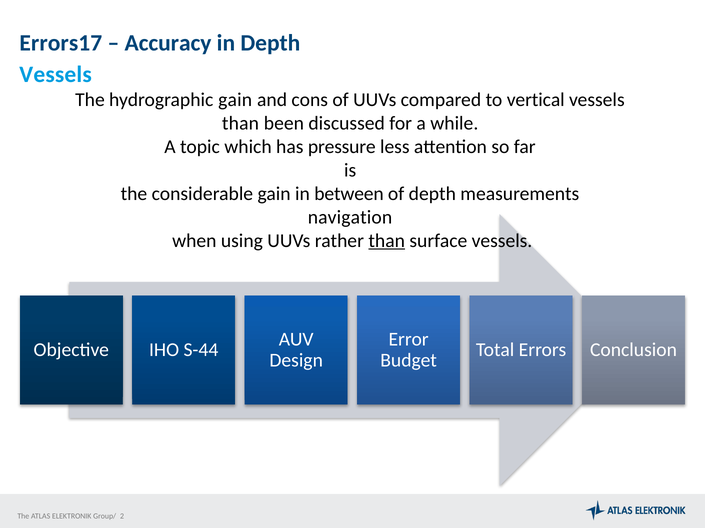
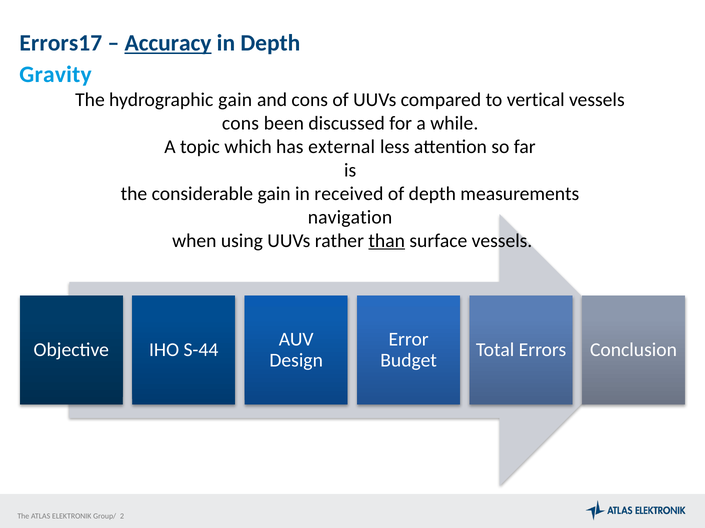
Accuracy underline: none -> present (168, 43)
Vessels: Vessels -> Gravity (56, 75)
than: than -> cons (240, 123)
pressure: pressure -> external (342, 147)
between: between -> received (349, 194)
